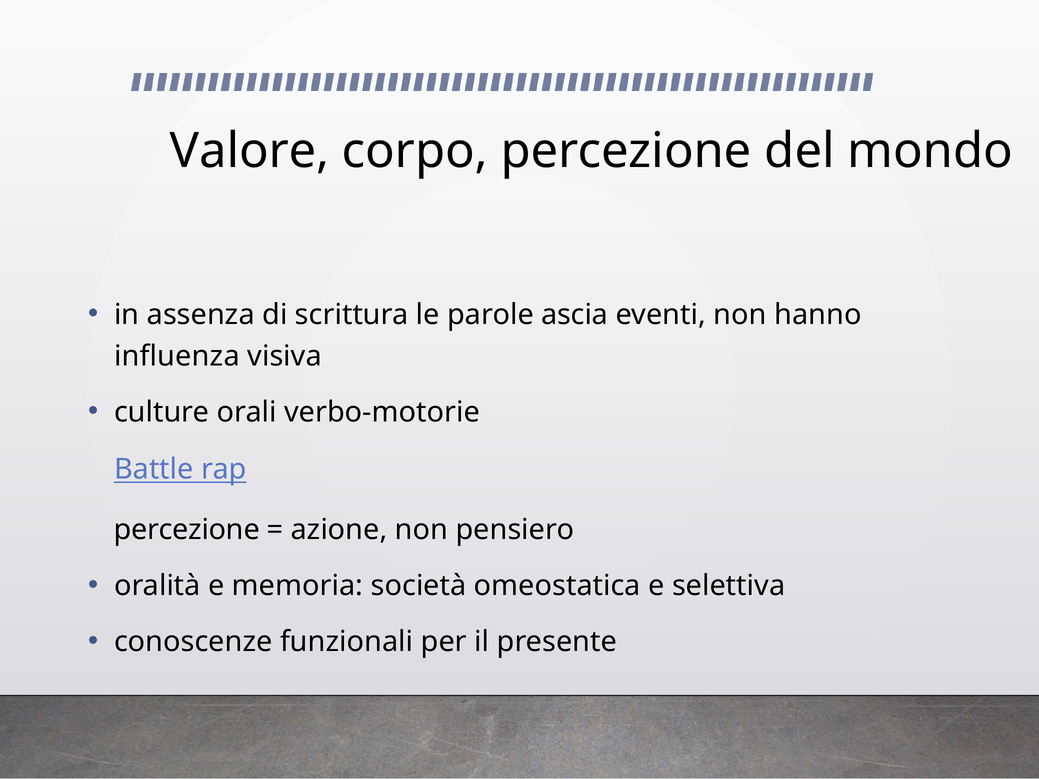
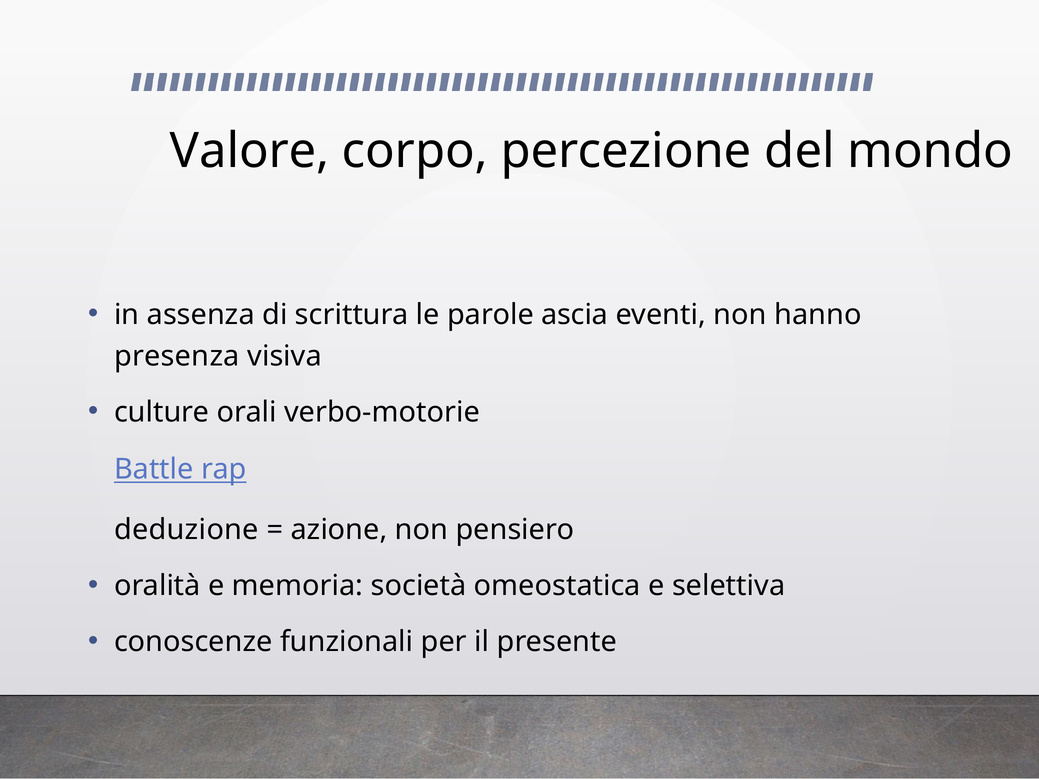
influenza: influenza -> presenza (177, 356)
percezione: percezione -> deduzione (186, 530)
